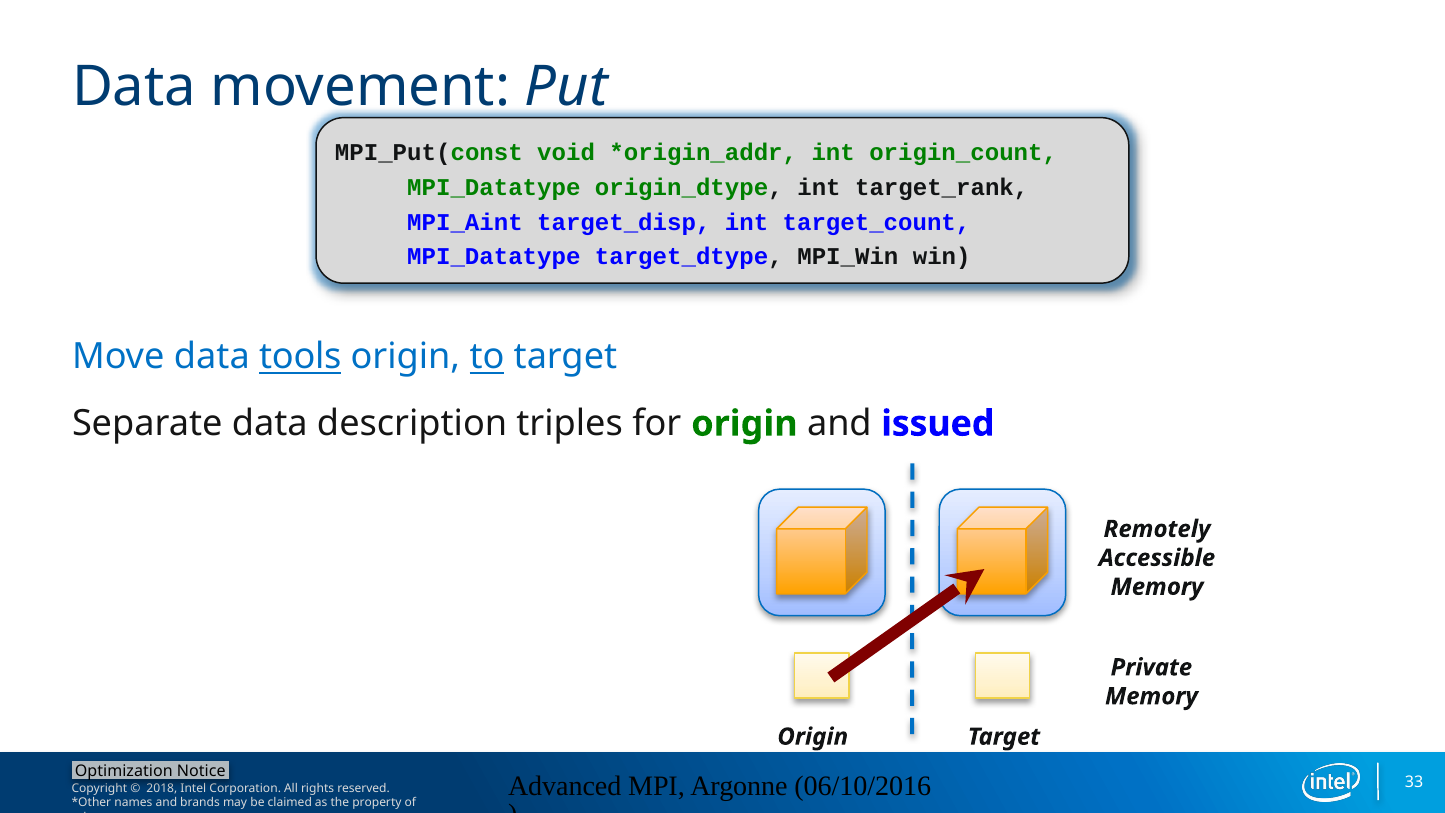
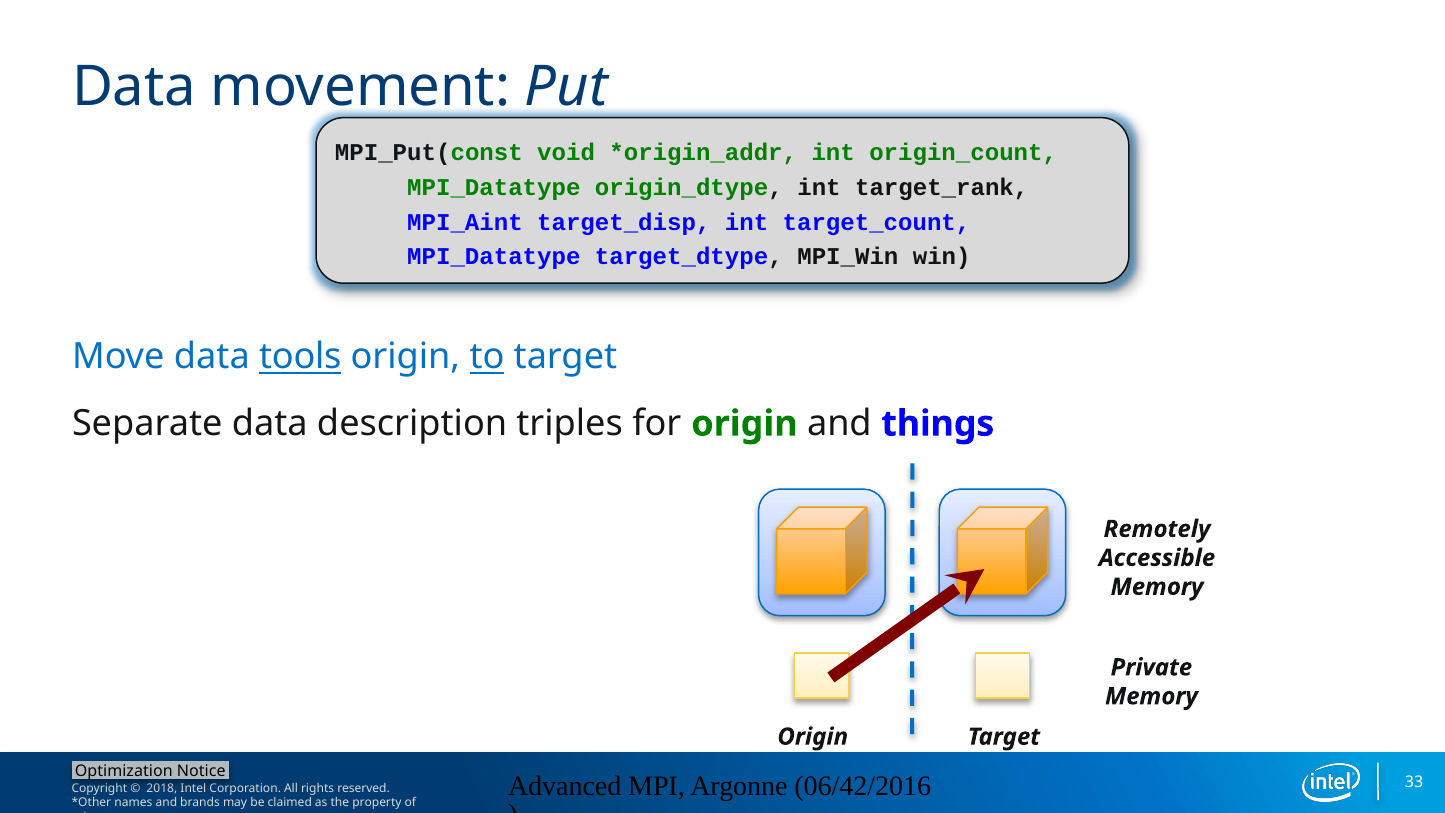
issued: issued -> things (938, 424)
06/10/2016: 06/10/2016 -> 06/42/2016 (863, 786)
